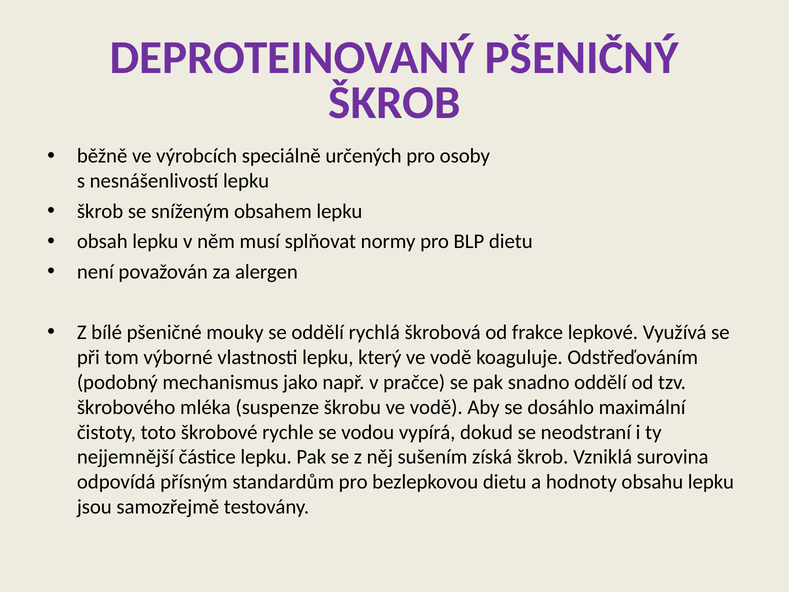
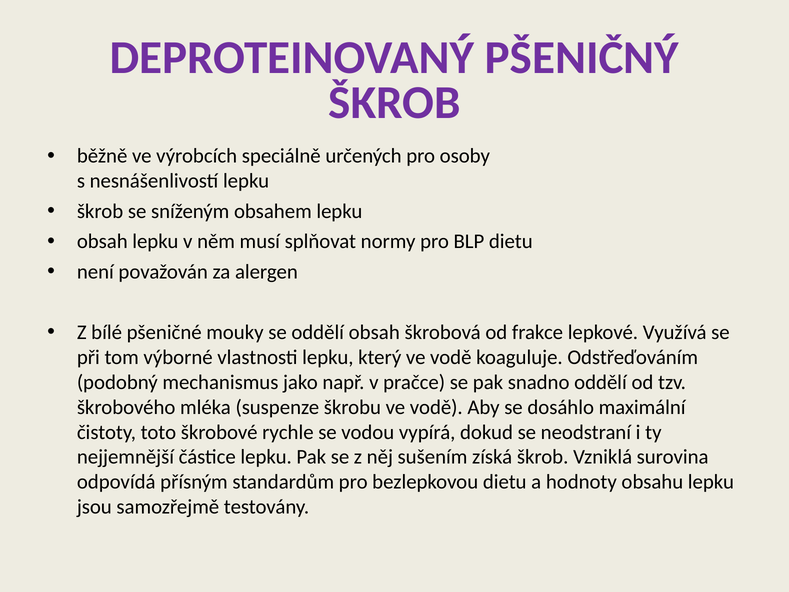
oddělí rychlá: rychlá -> obsah (374, 332)
